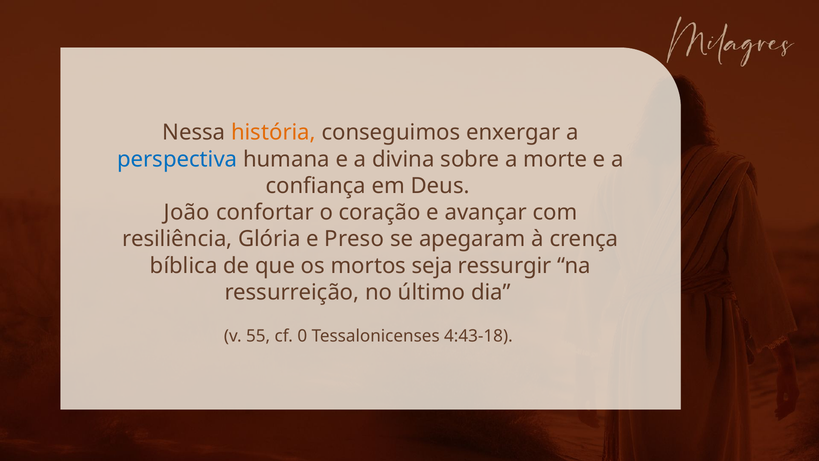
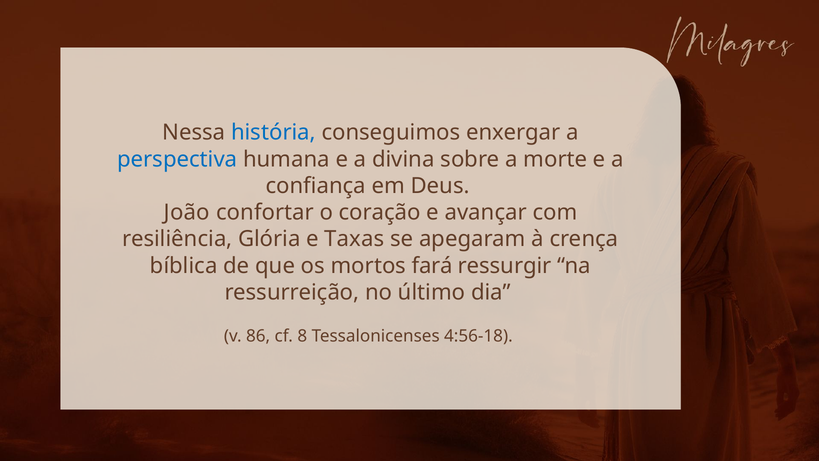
história colour: orange -> blue (273, 133)
Preso: Preso -> Taxas (354, 239)
seja: seja -> fará (432, 266)
55: 55 -> 86 (258, 336)
0: 0 -> 8 (302, 336)
4:43-18: 4:43-18 -> 4:56-18 (478, 336)
